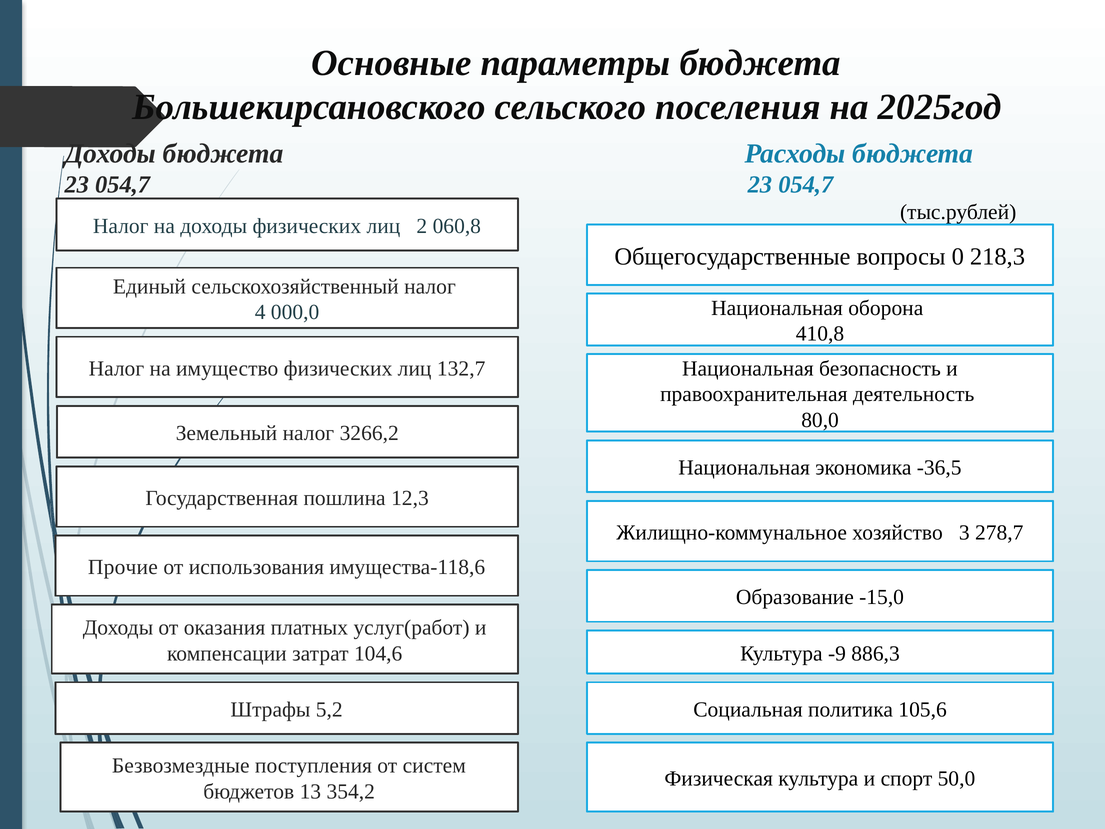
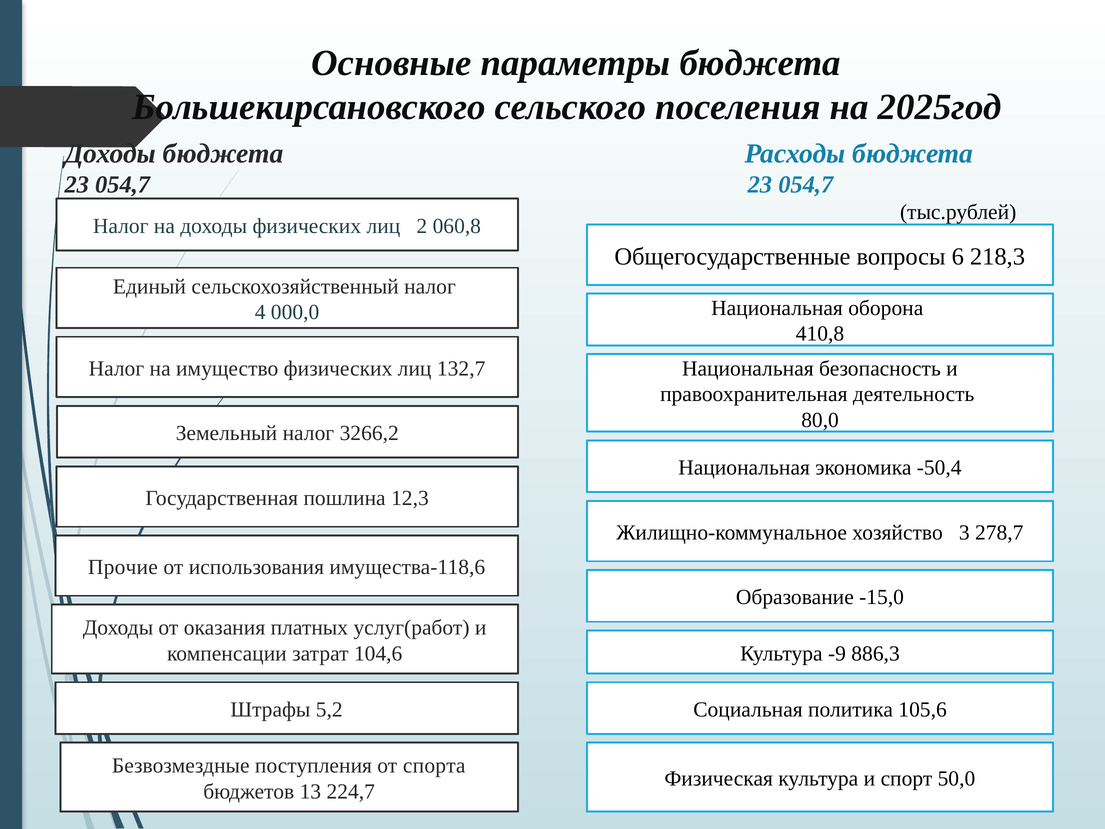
0: 0 -> 6 (958, 256)
-36,5: -36,5 -> -50,4 (939, 468)
систем: систем -> спорта (434, 766)
354,2: 354,2 -> 224,7 (351, 791)
